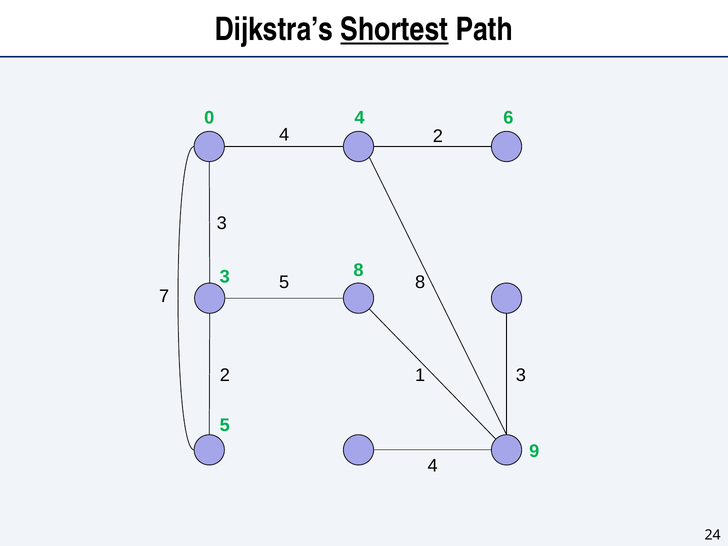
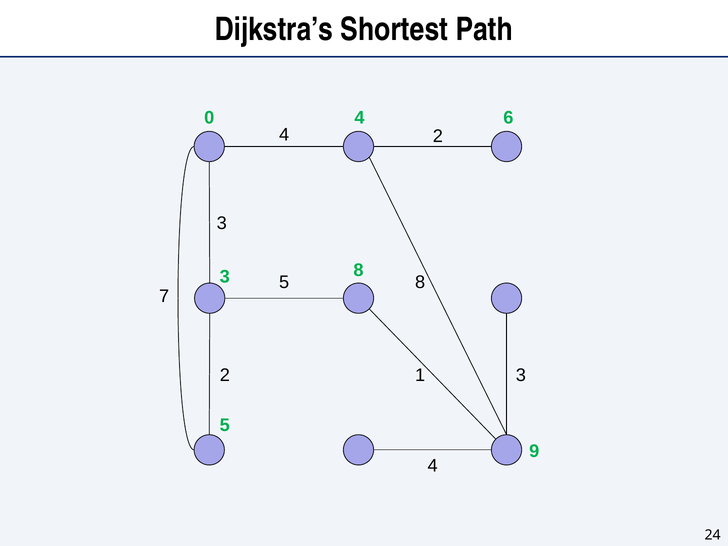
Shortest underline: present -> none (394, 30)
